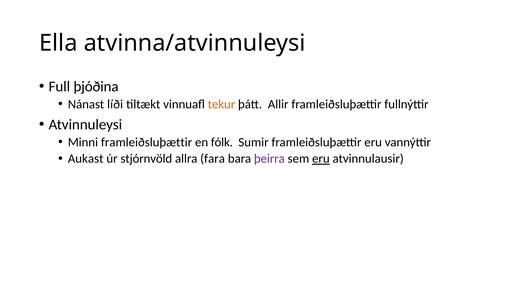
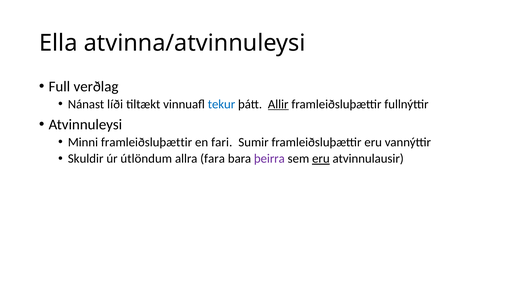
þjóðina: þjóðina -> verðlag (96, 87)
tekur colour: orange -> blue (221, 104)
Allir underline: none -> present (278, 104)
fólk: fólk -> fari (222, 142)
Aukast: Aukast -> Skuldir (86, 159)
stjórnvöld: stjórnvöld -> útlöndum (146, 159)
